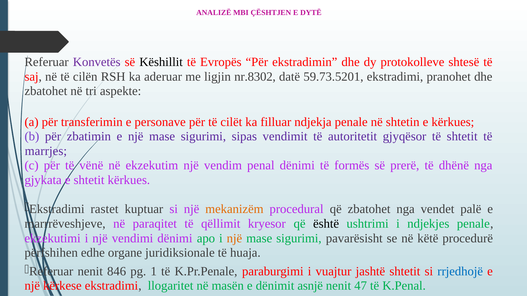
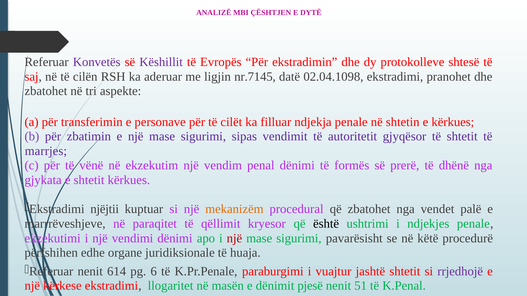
Këshillit colour: black -> purple (161, 62)
nr.8302: nr.8302 -> nr.7145 (255, 77)
59.73.5201: 59.73.5201 -> 02.04.1098 (333, 77)
rastet: rastet -> njëjtii (105, 209)
një colour: orange -> red (234, 239)
846: 846 -> 614 (117, 272)
1: 1 -> 6 (154, 272)
rrjedhojë colour: blue -> purple (460, 272)
asnjë: asnjë -> pjesë (310, 286)
47: 47 -> 51 (361, 286)
